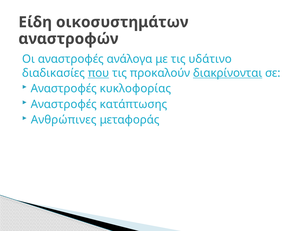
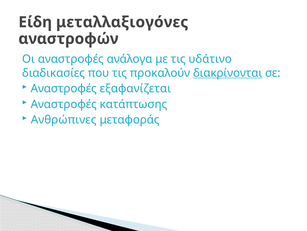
οικοσυστημάτων: οικοσυστημάτων -> μεταλλαξιογόνες (122, 22)
που underline: present -> none (98, 73)
κυκλοφορίας: κυκλοφορίας -> εξαφανίζεται (135, 88)
